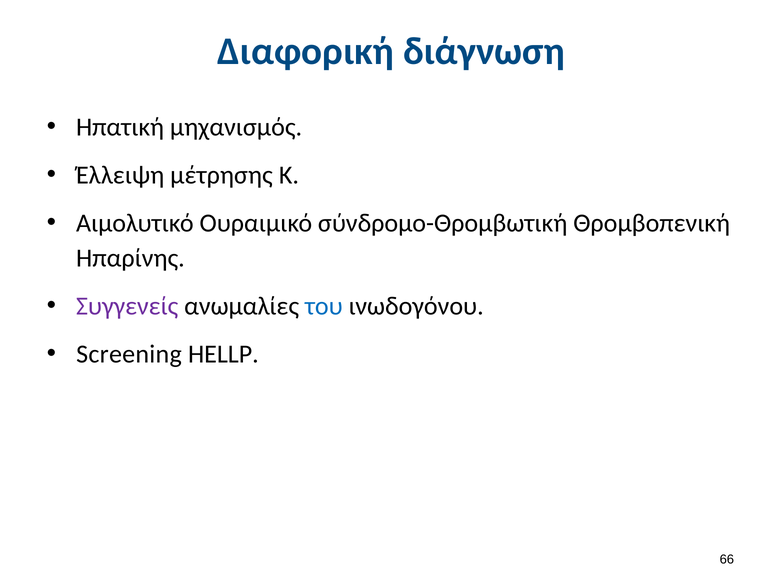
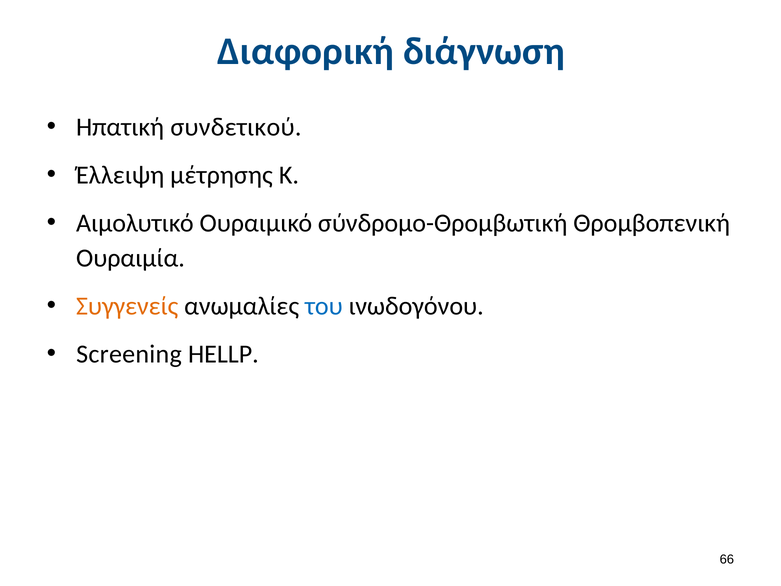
μηχανισμός: μηχανισμός -> συνδετικού (236, 127)
Ηπαρίνης: Ηπαρίνης -> Ουραιμία (130, 258)
Συγγενείς colour: purple -> orange (127, 306)
